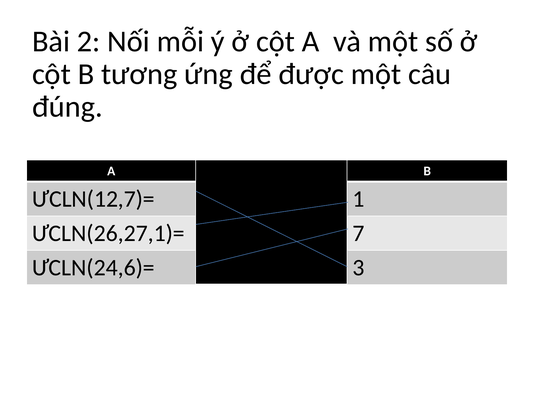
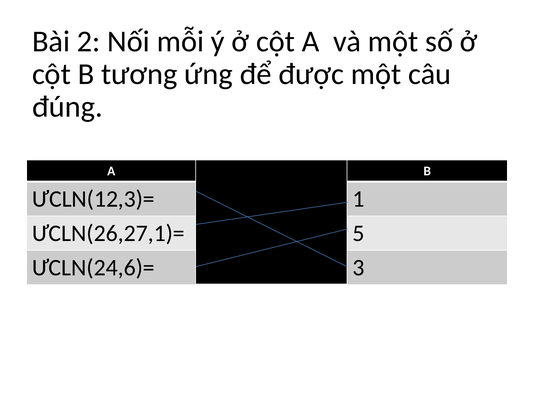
ƯCLN(12,7)=: ƯCLN(12,7)= -> ƯCLN(12,3)= (93, 199)
7: 7 -> 5 (358, 234)
